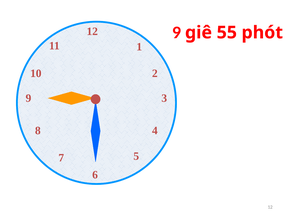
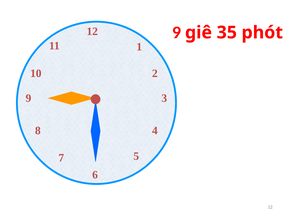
55: 55 -> 35 (227, 33)
